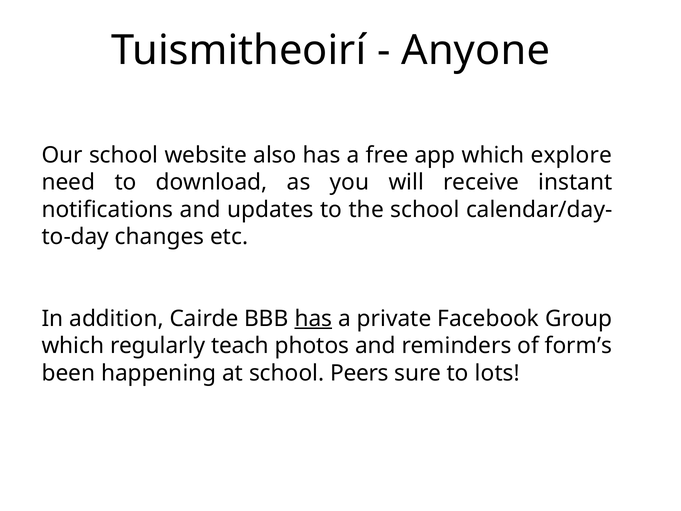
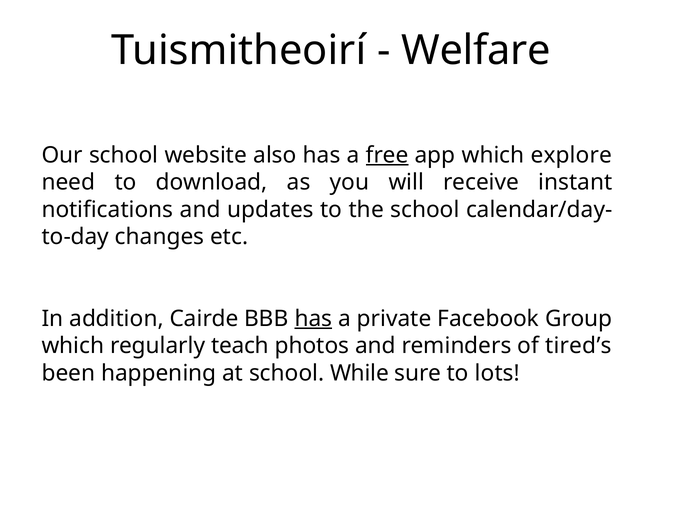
Anyone: Anyone -> Welfare (476, 51)
free underline: none -> present (387, 155)
form’s: form’s -> tired’s (578, 346)
Peers: Peers -> While (359, 373)
